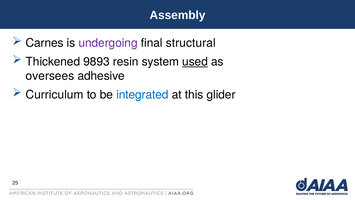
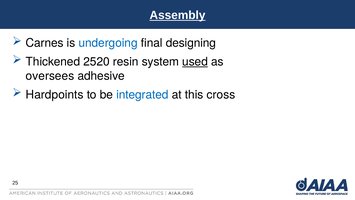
Assembly underline: none -> present (177, 15)
undergoing colour: purple -> blue (108, 43)
structural: structural -> designing (191, 43)
9893: 9893 -> 2520 (97, 62)
Curriculum: Curriculum -> Hardpoints (55, 94)
glider: glider -> cross (221, 94)
